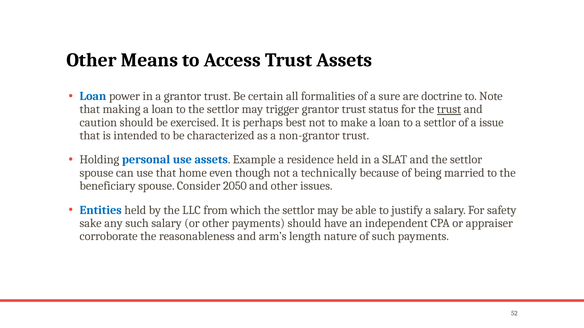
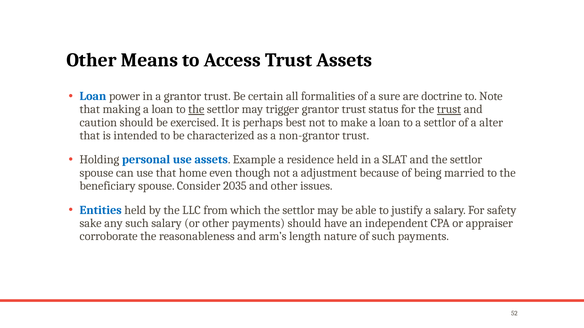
the underline: none -> present (196, 109)
issue: issue -> alter (491, 123)
technically: technically -> adjustment (329, 173)
2050: 2050 -> 2035 (235, 186)
